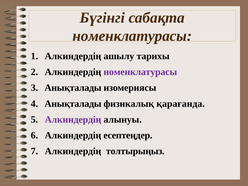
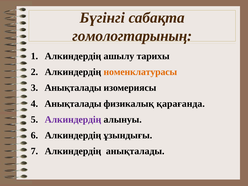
номенклатурасы: номенклатурасы -> гомологтарының (132, 36)
номенклатурасы colour: purple -> orange (140, 72)
есептеңдер: есептеңдер -> ұзындығы (128, 135)
Алкиндердің толтырыңыз: толтырыңыз -> анықталады (135, 151)
